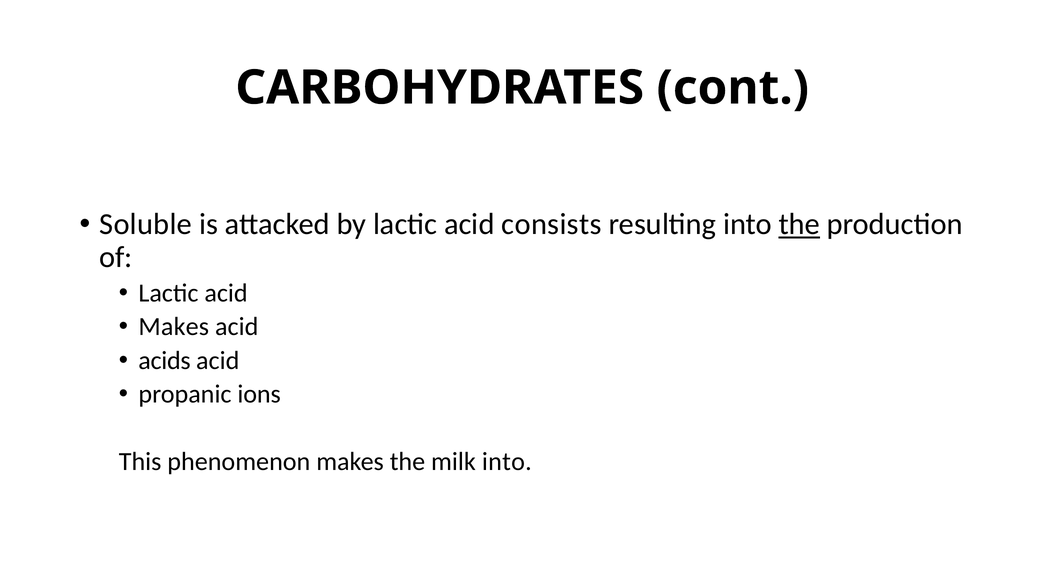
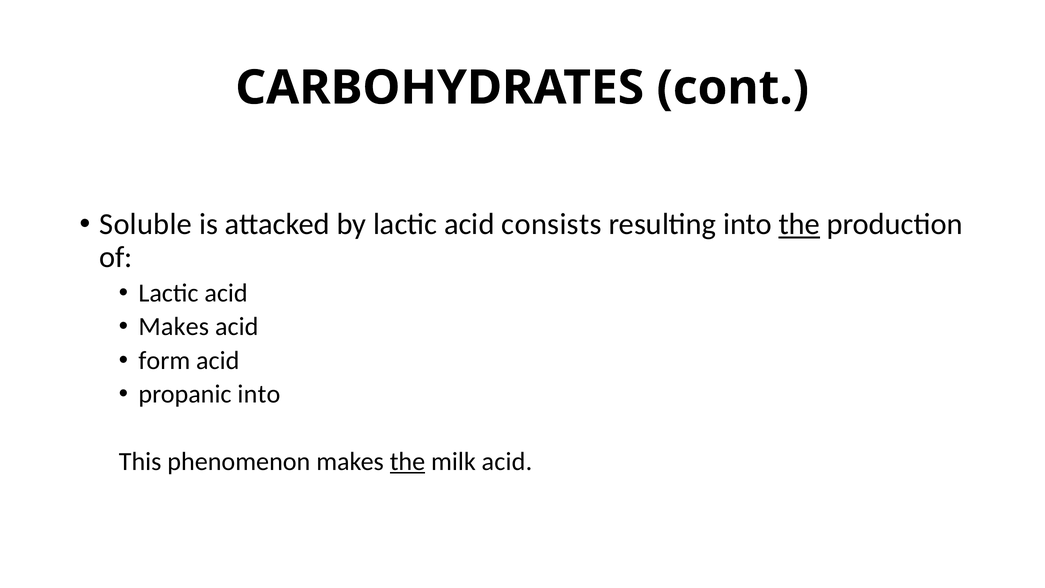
acids: acids -> form (164, 360)
propanic ions: ions -> into (259, 394)
the underline: none -> present (407, 461)
milk into: into -> acid (507, 461)
